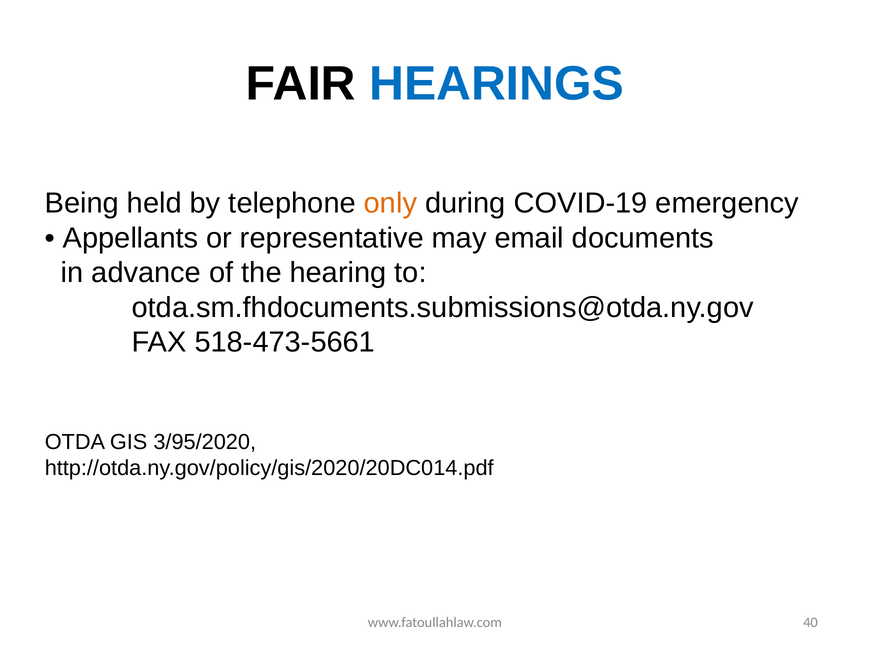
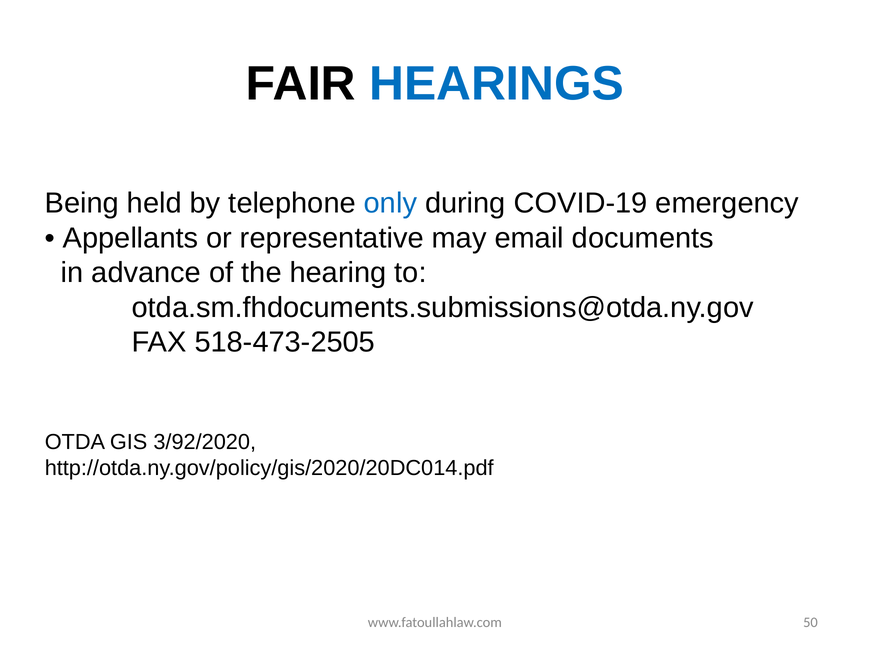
only colour: orange -> blue (390, 203)
518-473-5661: 518-473-5661 -> 518-473-2505 (285, 343)
3/95/2020: 3/95/2020 -> 3/92/2020 (205, 442)
40: 40 -> 50 (810, 623)
